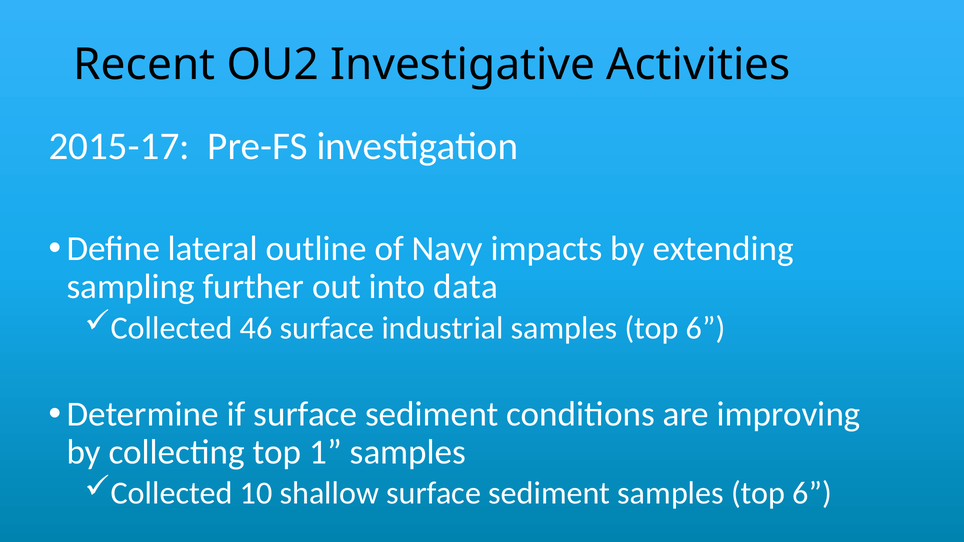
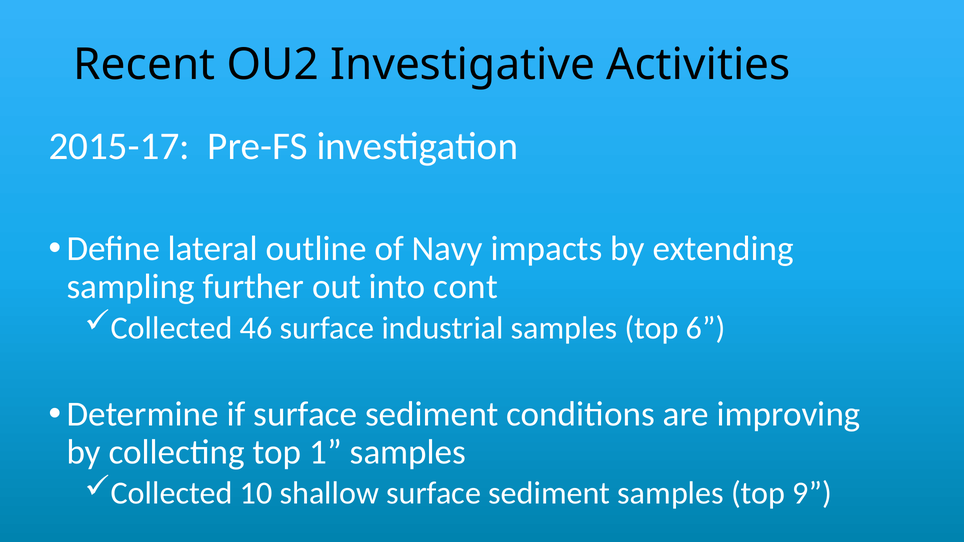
data: data -> cont (466, 287)
sediment samples top 6: 6 -> 9 (812, 494)
